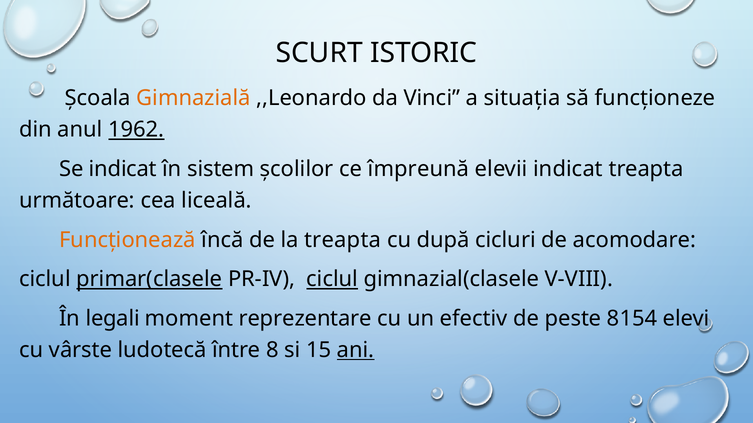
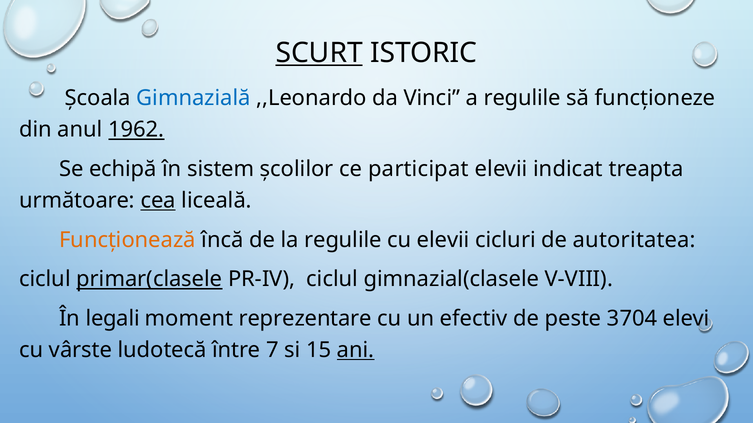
SCURT underline: none -> present (319, 53)
Gimnazială colour: orange -> blue (194, 98)
a situația: situația -> regulile (522, 98)
Se indicat: indicat -> echipă (123, 169)
împreună: împreună -> participat (418, 169)
cea underline: none -> present (158, 201)
la treapta: treapta -> regulile (343, 240)
cu după: după -> elevii (443, 240)
acomodare: acomodare -> autoritatea (634, 240)
ciclul underline: present -> none (332, 280)
8154: 8154 -> 3704 (632, 319)
8: 8 -> 7 (272, 351)
